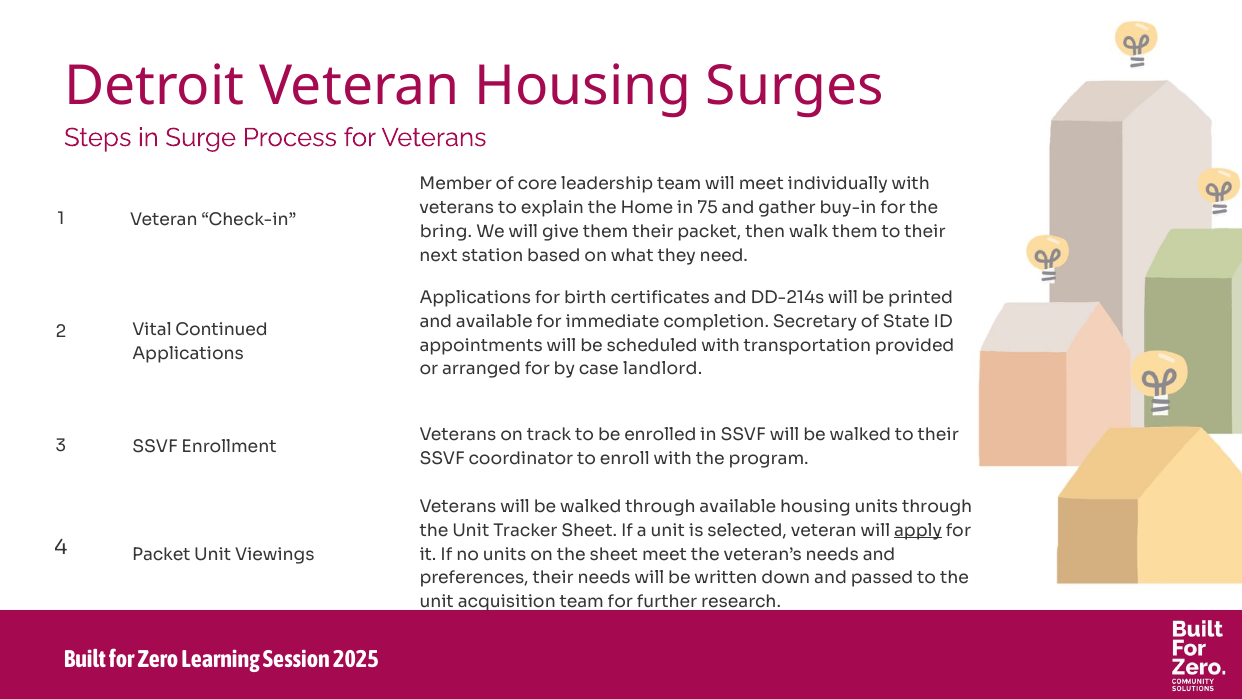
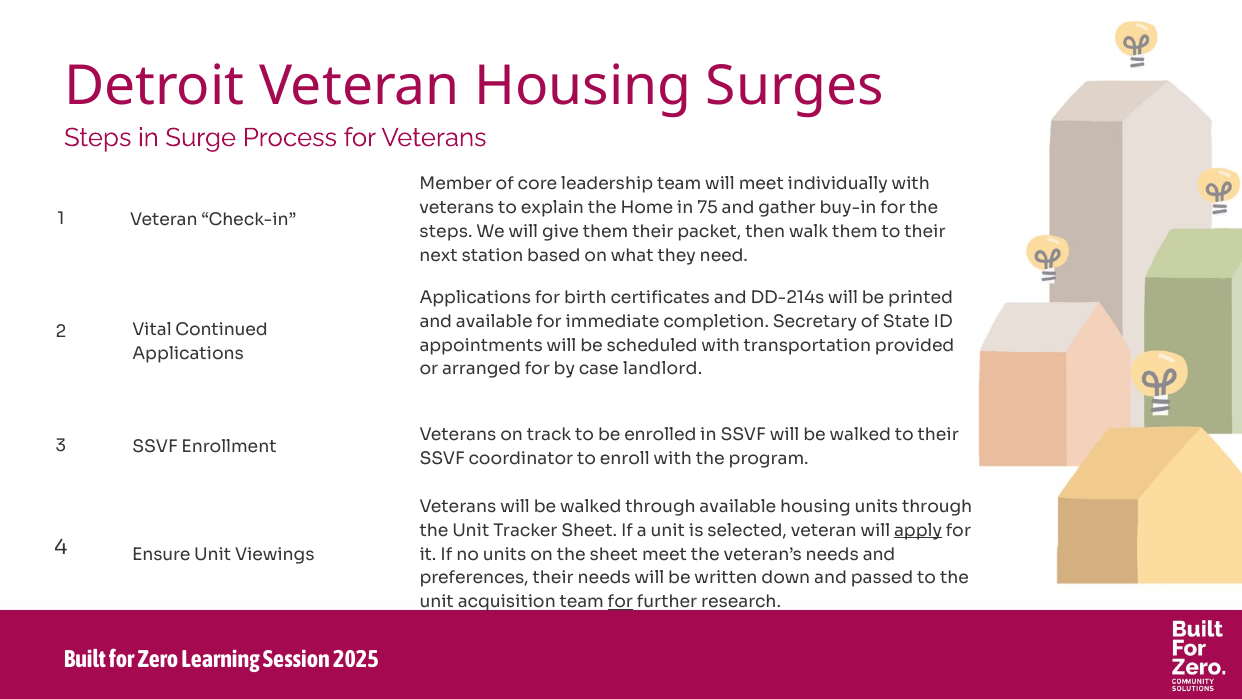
bring: bring -> steps (446, 232)
Packet: Packet -> Ensure (161, 554)
for underline: none -> present (620, 602)
